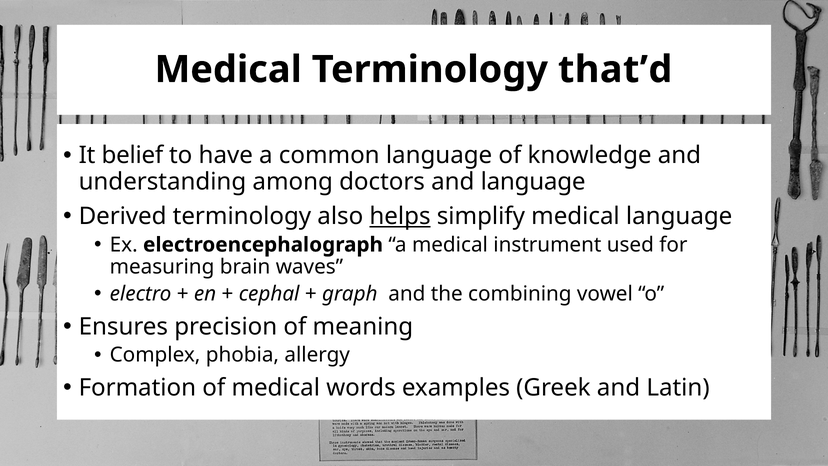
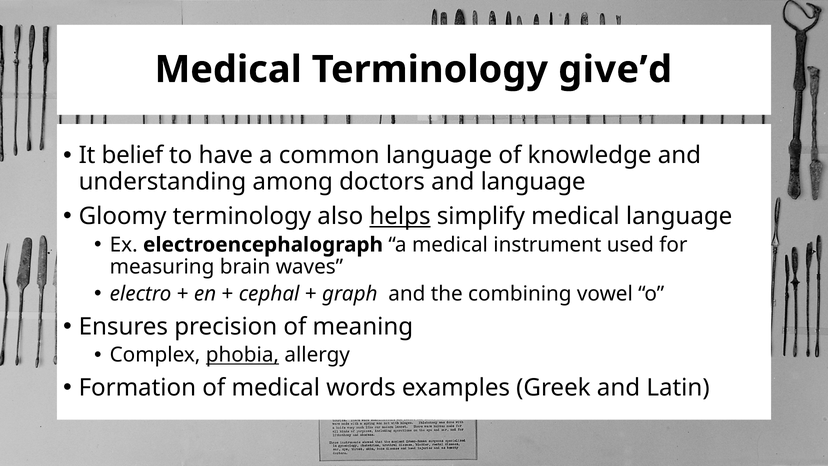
that’d: that’d -> give’d (615, 70)
Derived: Derived -> Gloomy (123, 216)
phobia underline: none -> present (242, 355)
